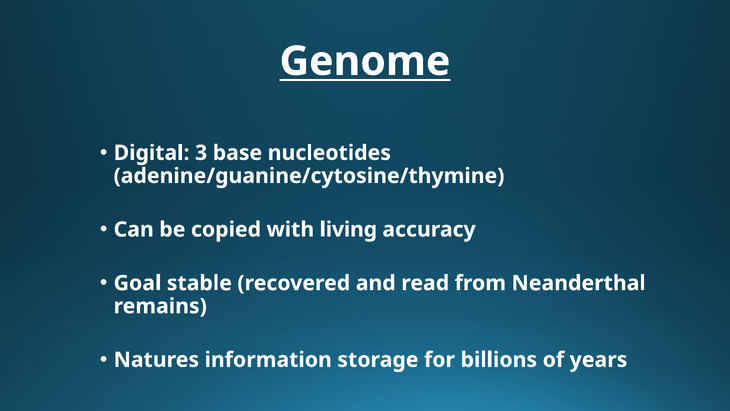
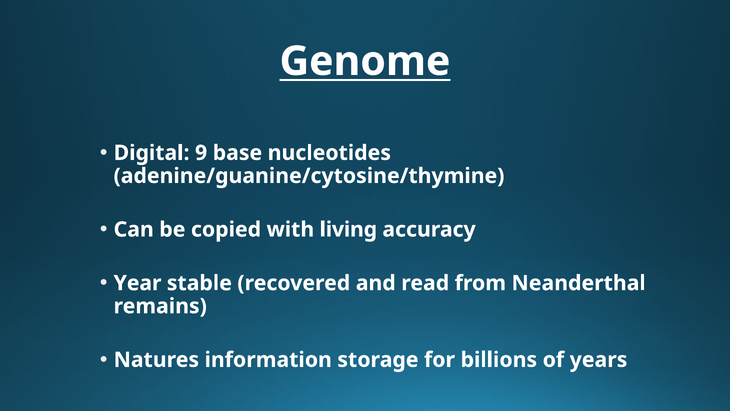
3: 3 -> 9 (201, 153)
Goal: Goal -> Year (138, 283)
